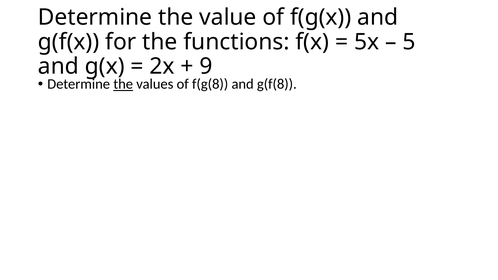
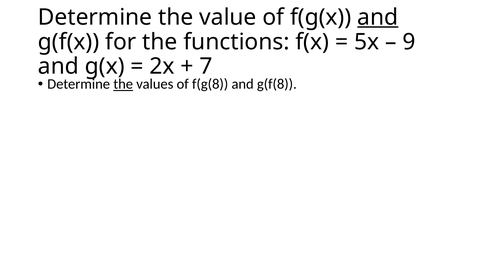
and underline: none -> present (378, 17)
5: 5 -> 9 (409, 42)
9: 9 -> 7 (206, 66)
